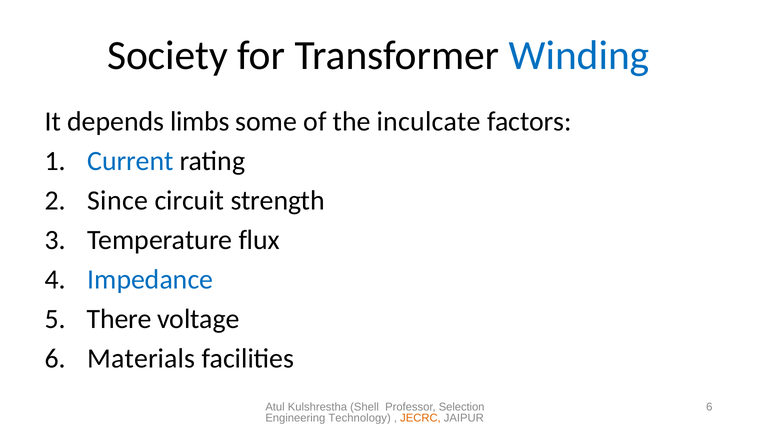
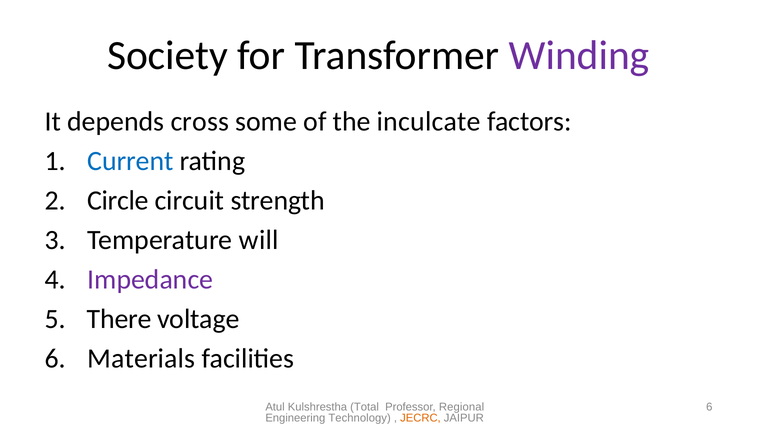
Winding colour: blue -> purple (579, 55)
limbs: limbs -> cross (200, 121)
Since: Since -> Circle (118, 200)
flux: flux -> will (259, 240)
Impedance colour: blue -> purple (150, 279)
Shell: Shell -> Total (365, 407)
Selection: Selection -> Regional (462, 407)
